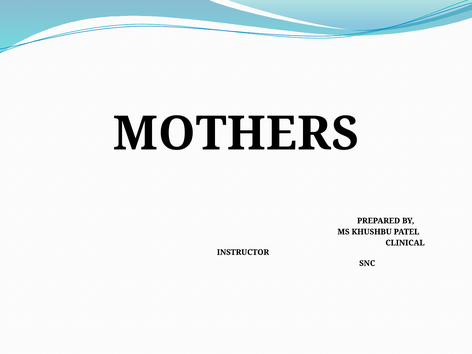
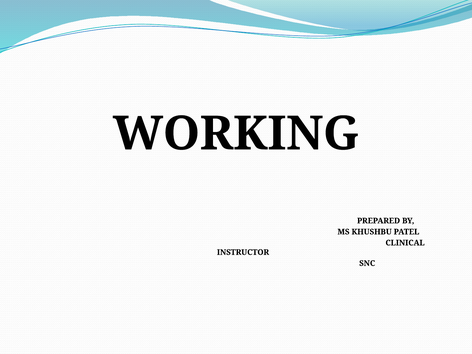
MOTHERS: MOTHERS -> WORKING (236, 134)
